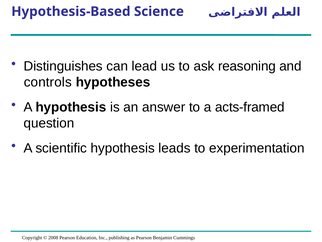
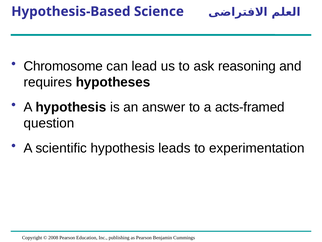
Distinguishes: Distinguishes -> Chromosome (63, 66)
controls: controls -> requires (48, 82)
